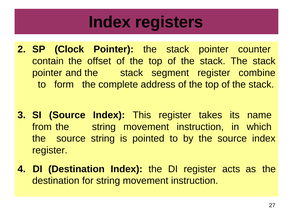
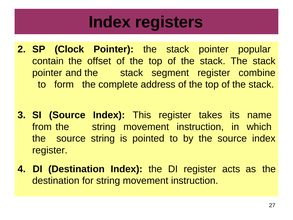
counter: counter -> popular (254, 49)
